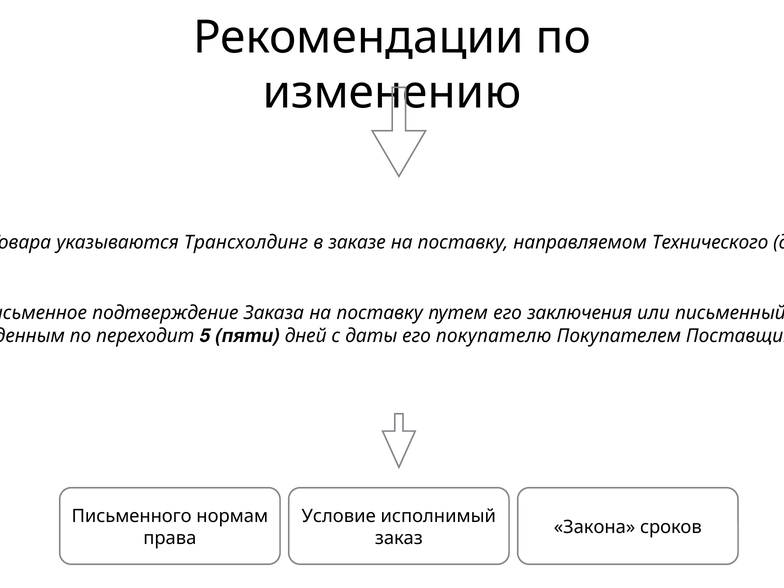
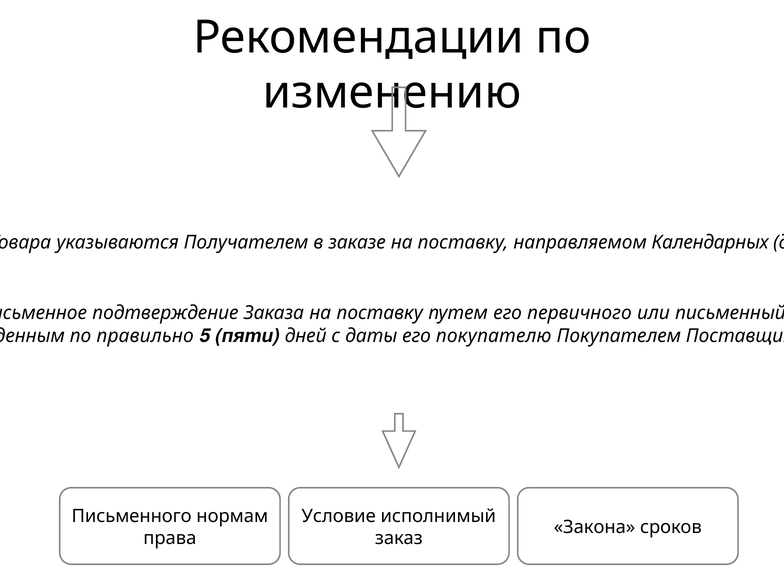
Трансхолдинг: Трансхолдинг -> Получателем (246, 243)
Технического: Технического -> Календарных (710, 243)
заключения: заключения -> первичного (580, 313)
переходит: переходит -> правильно (145, 336)
